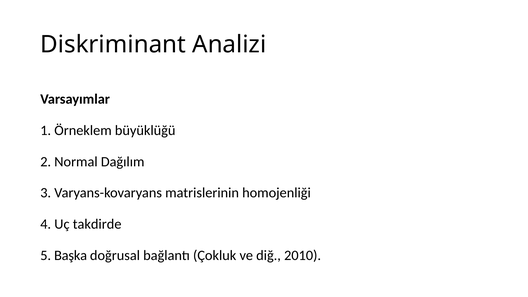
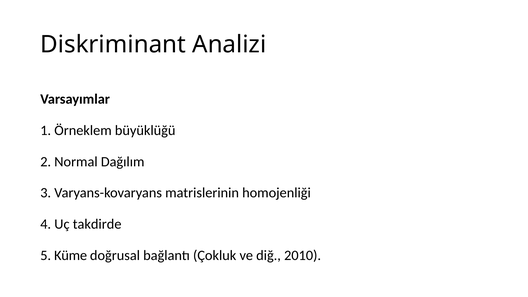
Başka: Başka -> Küme (71, 255)
